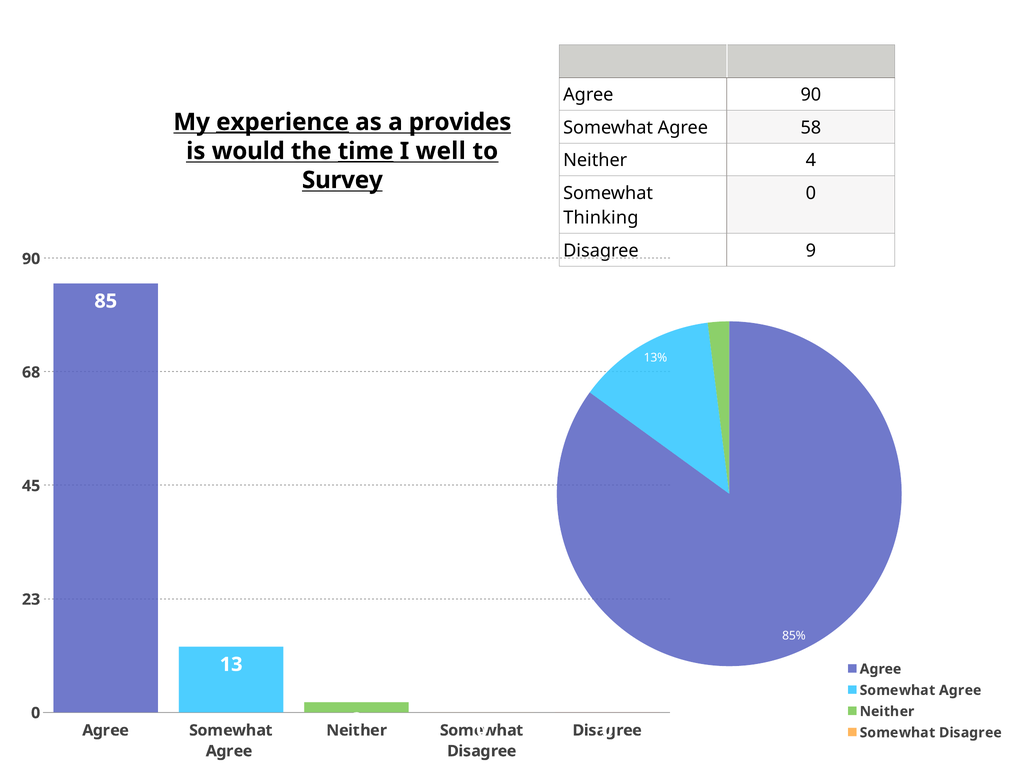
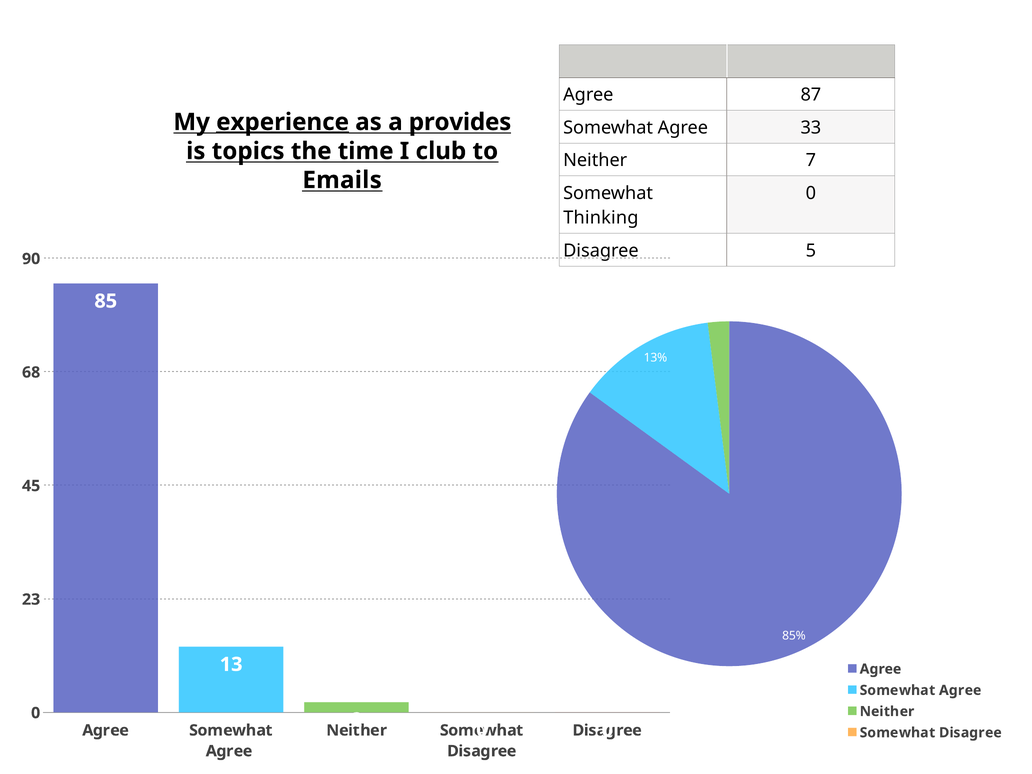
Agree 90: 90 -> 87 (811, 95)
58: 58 -> 33 (811, 128)
would: would -> topics (248, 151)
time underline: present -> none (366, 151)
well: well -> club (441, 151)
4: 4 -> 7 (811, 160)
Survey: Survey -> Emails (342, 180)
9: 9 -> 5 (811, 251)
